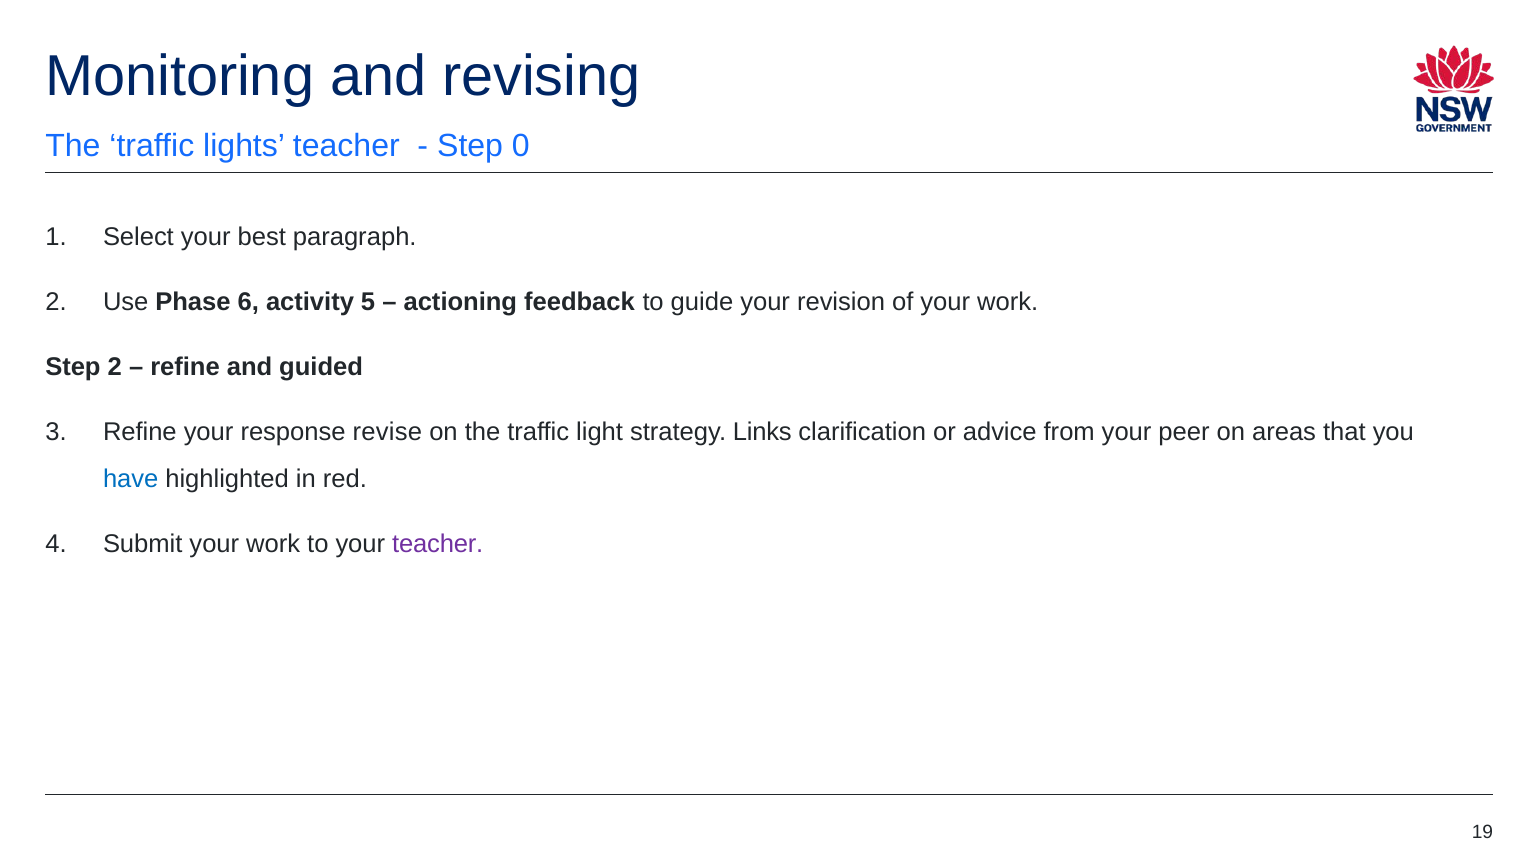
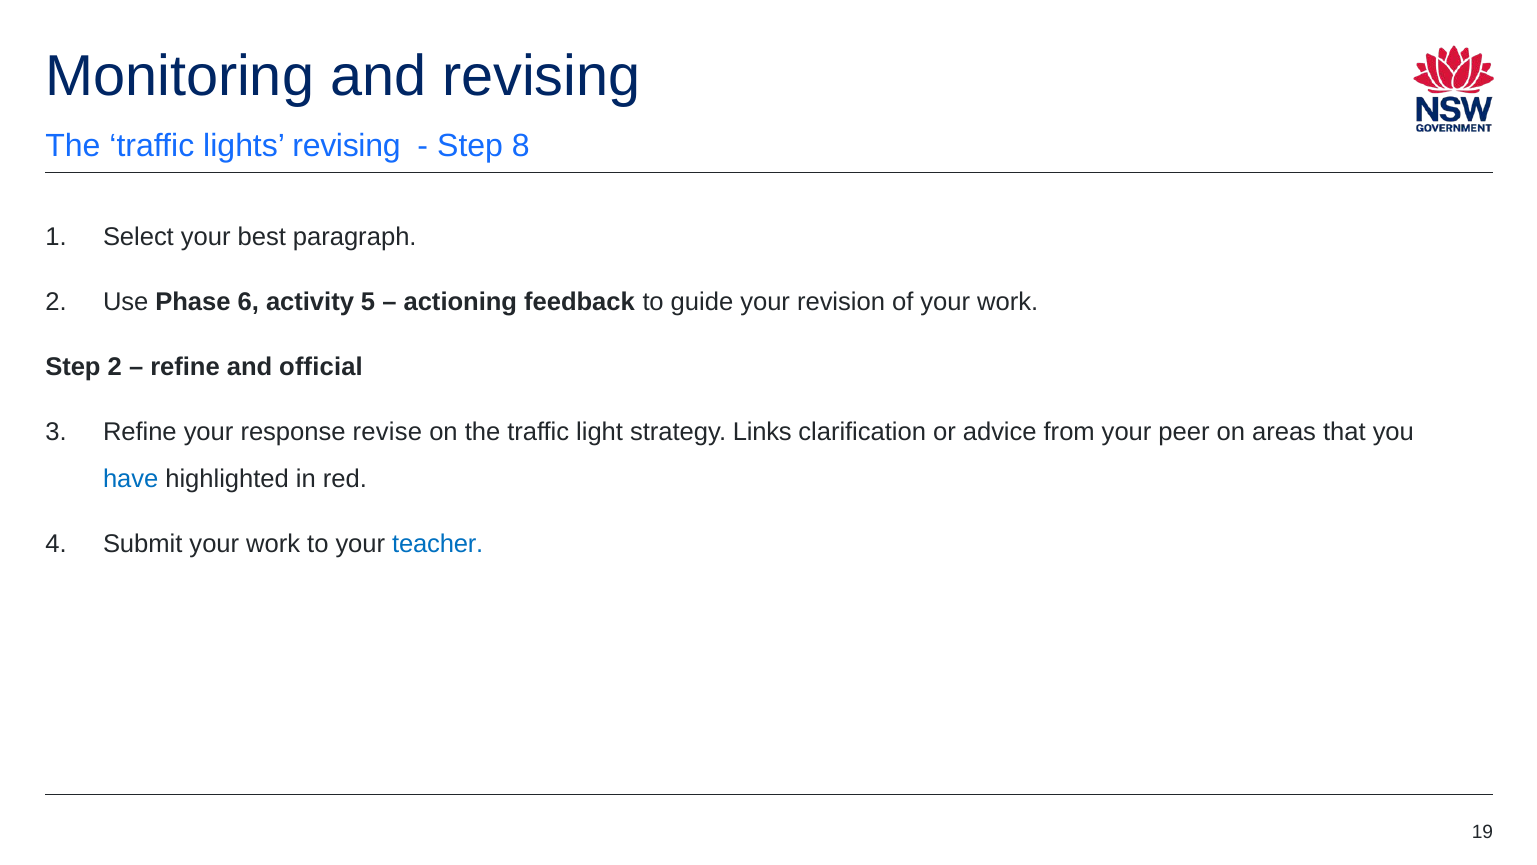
lights teacher: teacher -> revising (347, 146)
0: 0 -> 8 (521, 146)
guided: guided -> official (321, 367)
teacher colour: purple -> blue (438, 544)
